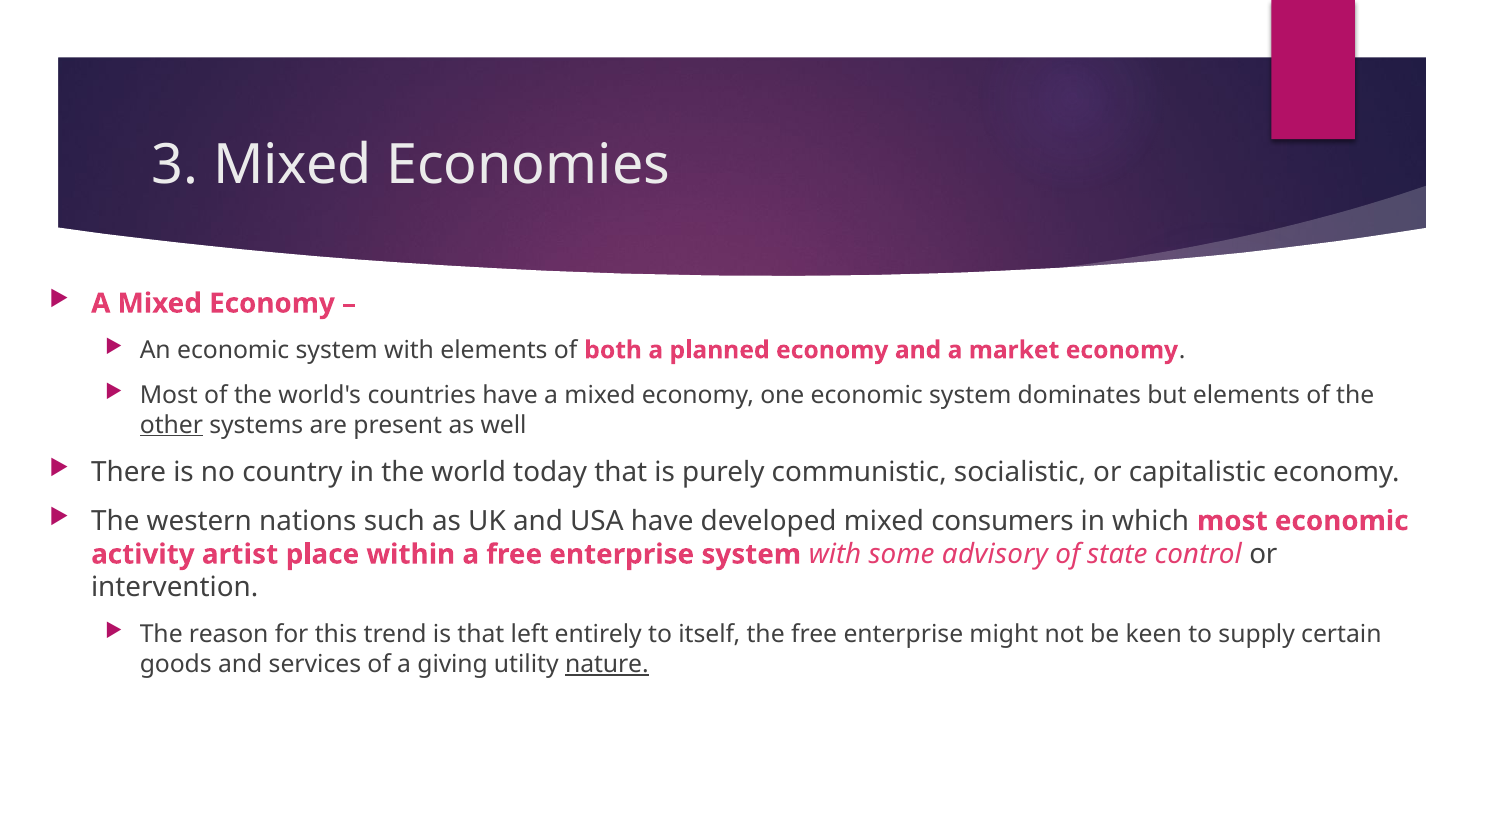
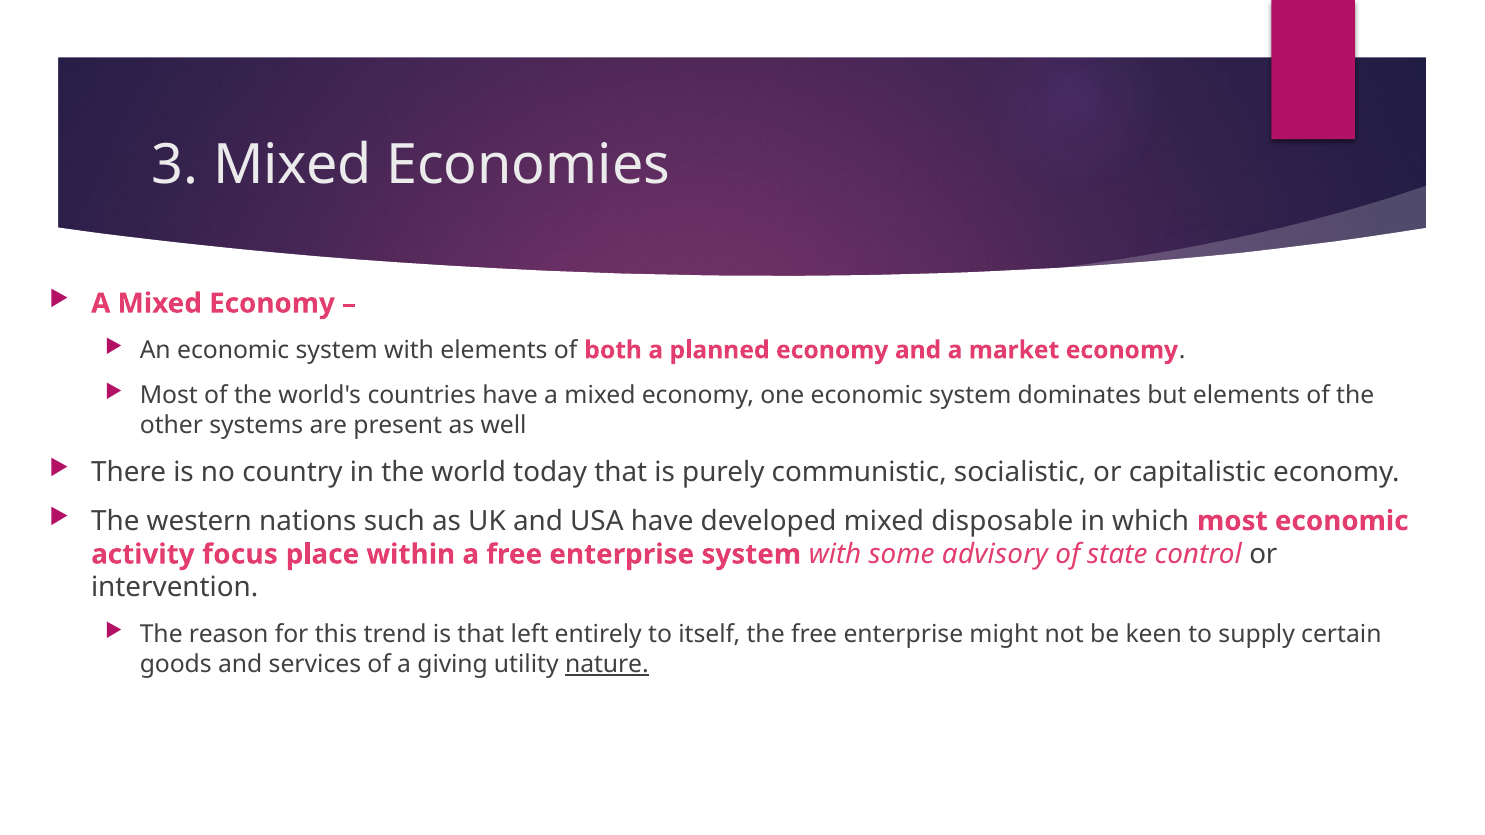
other underline: present -> none (171, 425)
consumers: consumers -> disposable (1002, 521)
artist: artist -> focus (240, 555)
